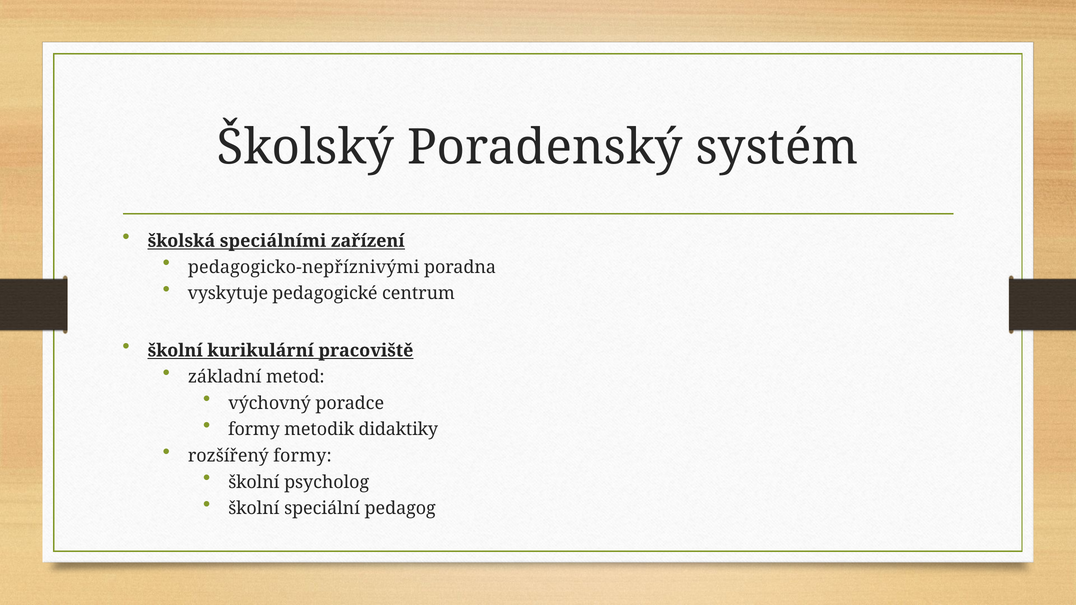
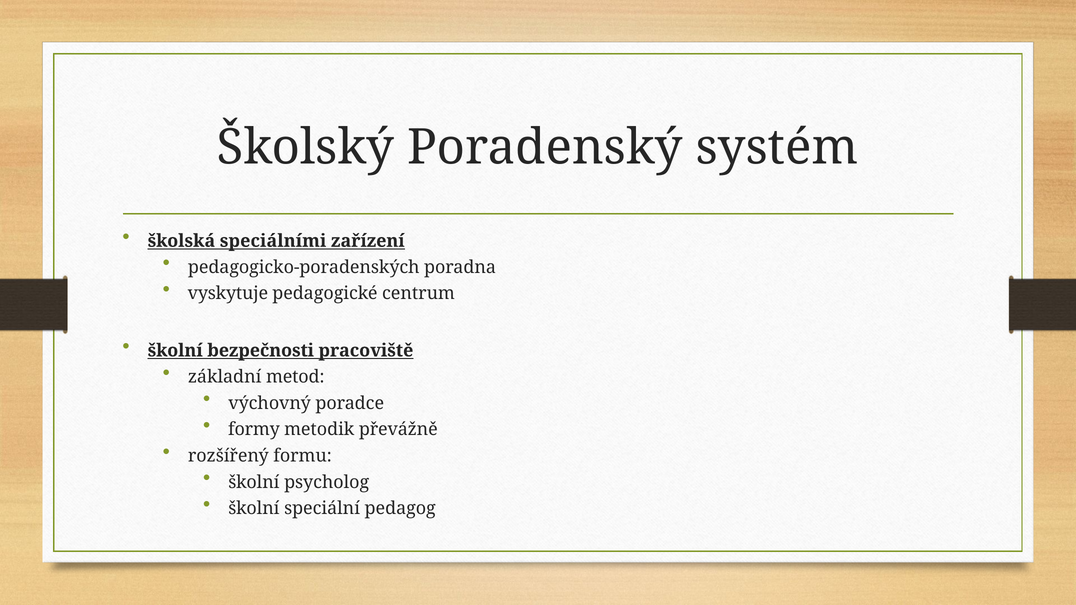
pedagogicko-nepříznivými: pedagogicko-nepříznivými -> pedagogicko-poradenských (304, 267)
kurikulární: kurikulární -> bezpečnosti (261, 351)
didaktiky: didaktiky -> převážně (398, 430)
rozšířený formy: formy -> formu (303, 456)
